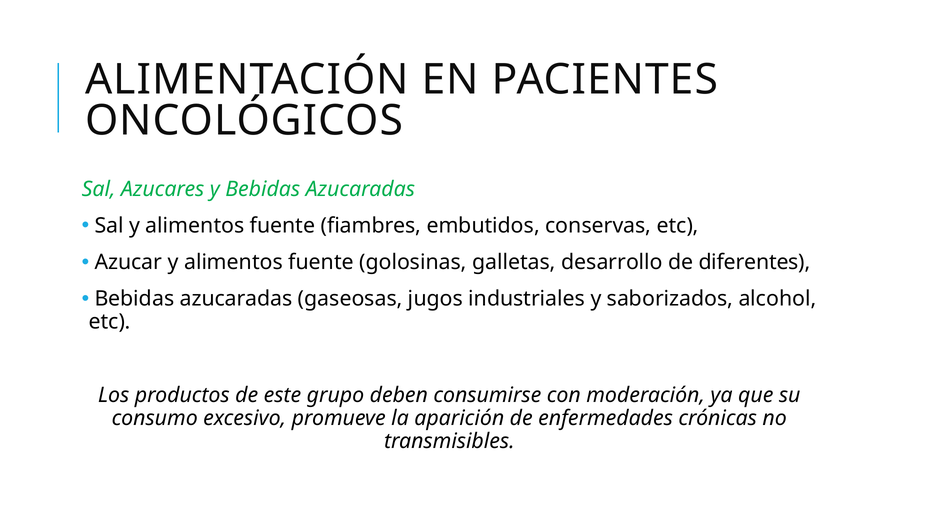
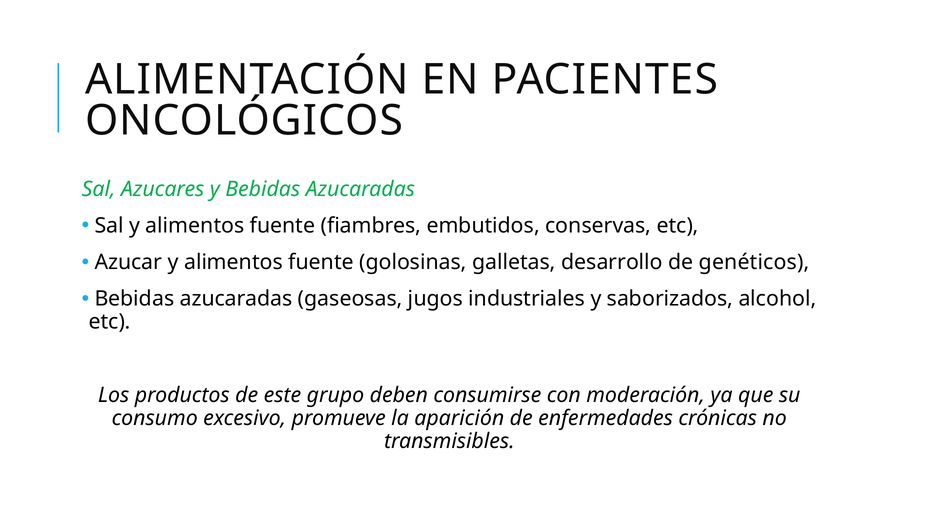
diferentes: diferentes -> genéticos (754, 263)
